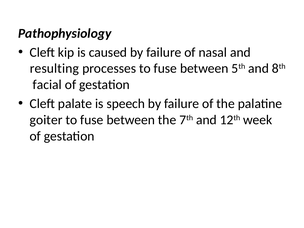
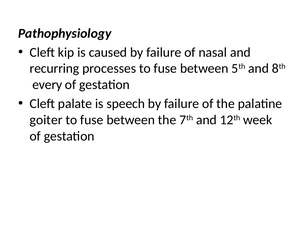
resulting: resulting -> recurring (54, 69)
facial: facial -> every (47, 85)
